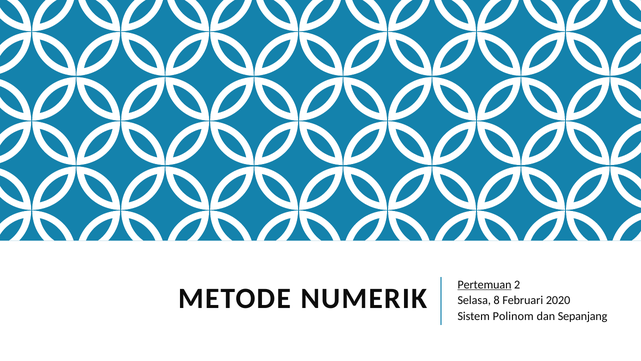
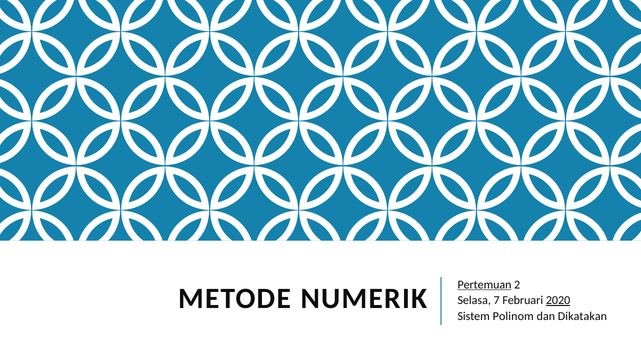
8: 8 -> 7 (497, 300)
2020 underline: none -> present (558, 300)
Sepanjang: Sepanjang -> Dikatakan (582, 316)
